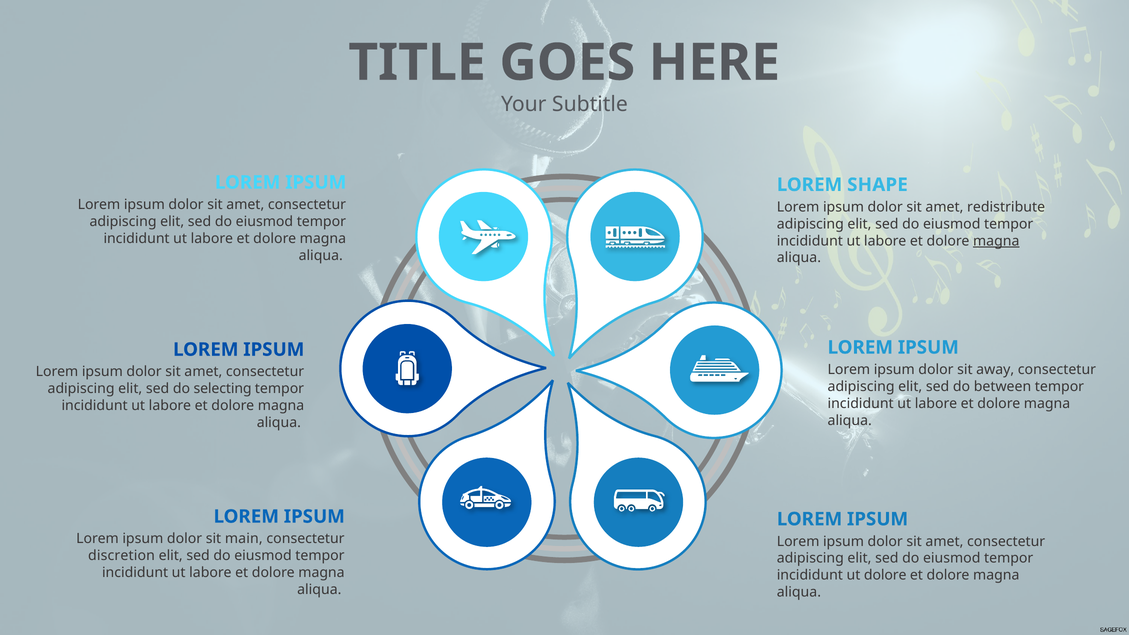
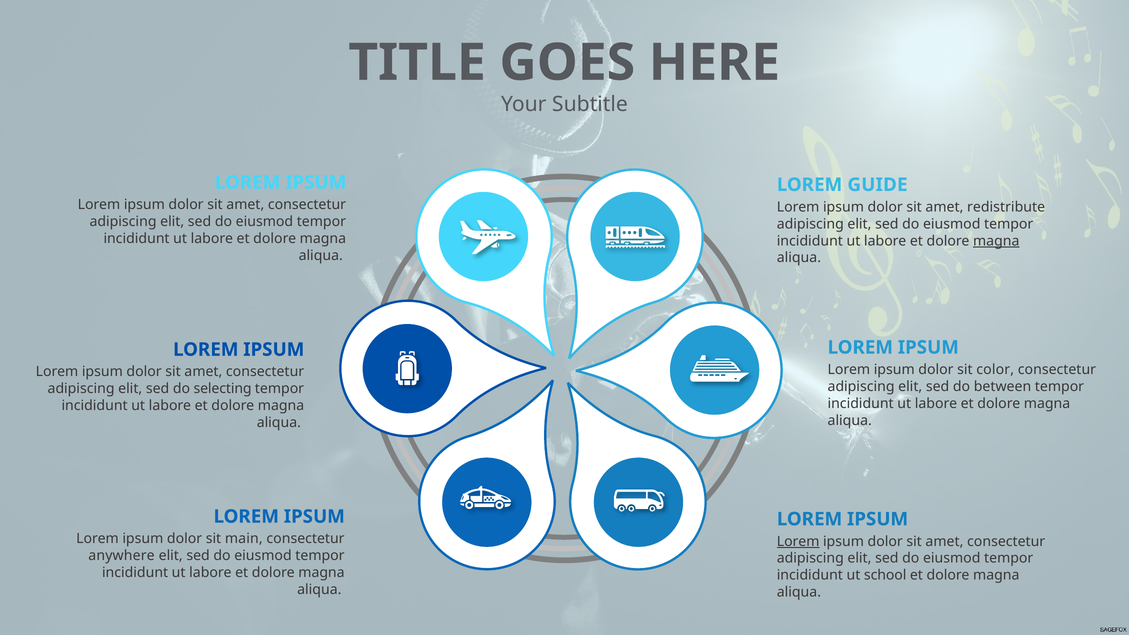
SHAPE: SHAPE -> GUIDE (877, 185)
away: away -> color (995, 370)
Lorem underline: none -> present (798, 541)
discretion: discretion -> anywhere (122, 556)
ut dolore: dolore -> school (885, 575)
